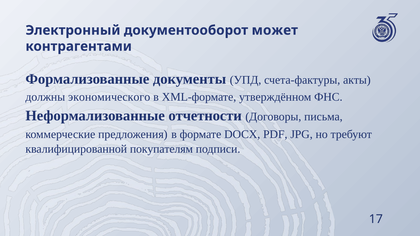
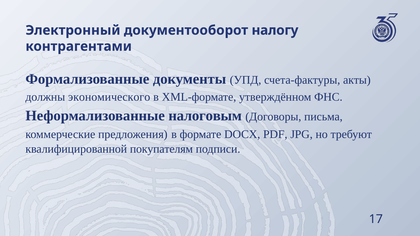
может: может -> налогу (275, 30)
отчетности: отчетности -> налоговым (205, 116)
